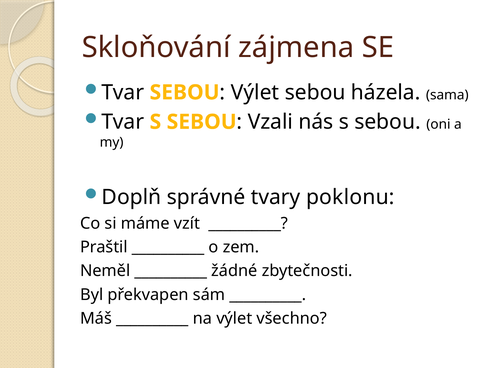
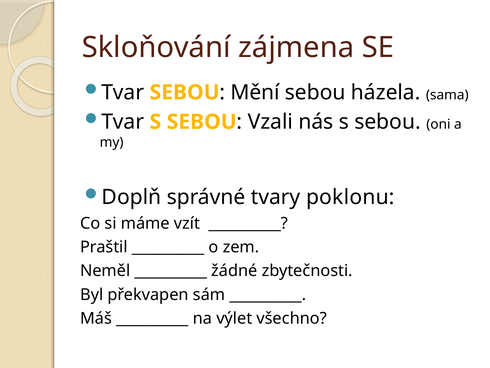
Výlet: Výlet -> Mění (255, 92)
